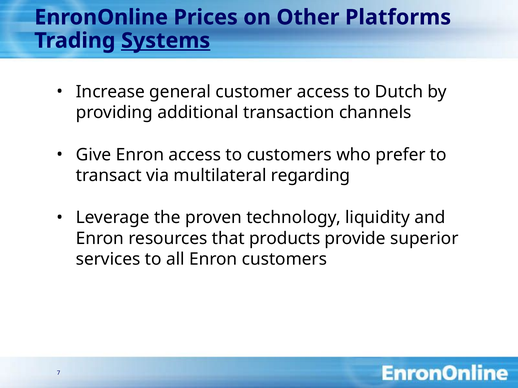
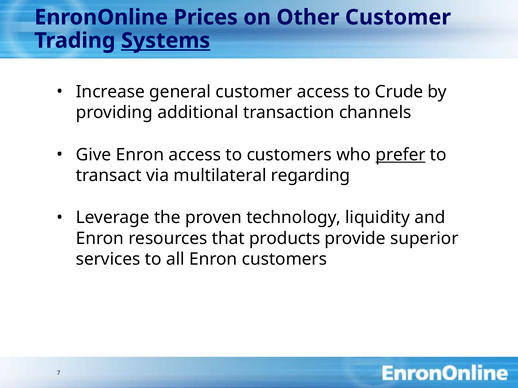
Other Platforms: Platforms -> Customer (398, 17)
Dutch: Dutch -> Crude (399, 92)
prefer underline: none -> present (401, 155)
